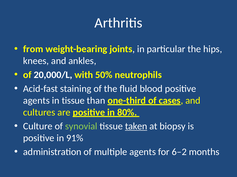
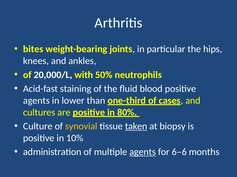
from: from -> bites (33, 49)
in tissue: tissue -> lower (73, 101)
synovial colour: light green -> yellow (81, 127)
91%: 91% -> 10% (75, 139)
agents underline: none -> present (143, 153)
6–2: 6–2 -> 6–6 (179, 153)
